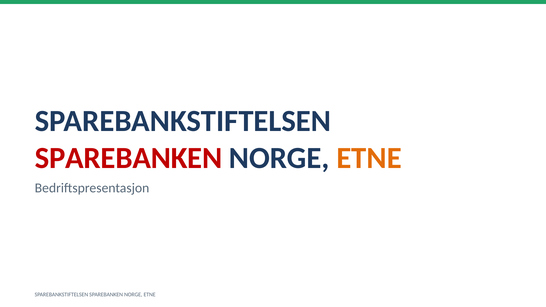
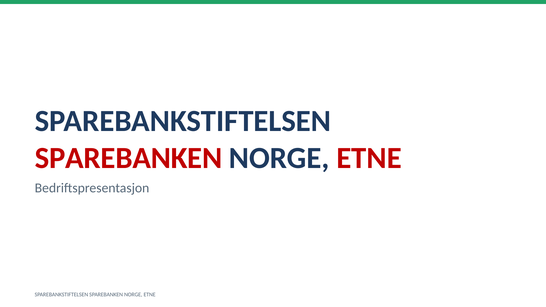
ETNE colour: orange -> red (369, 158)
